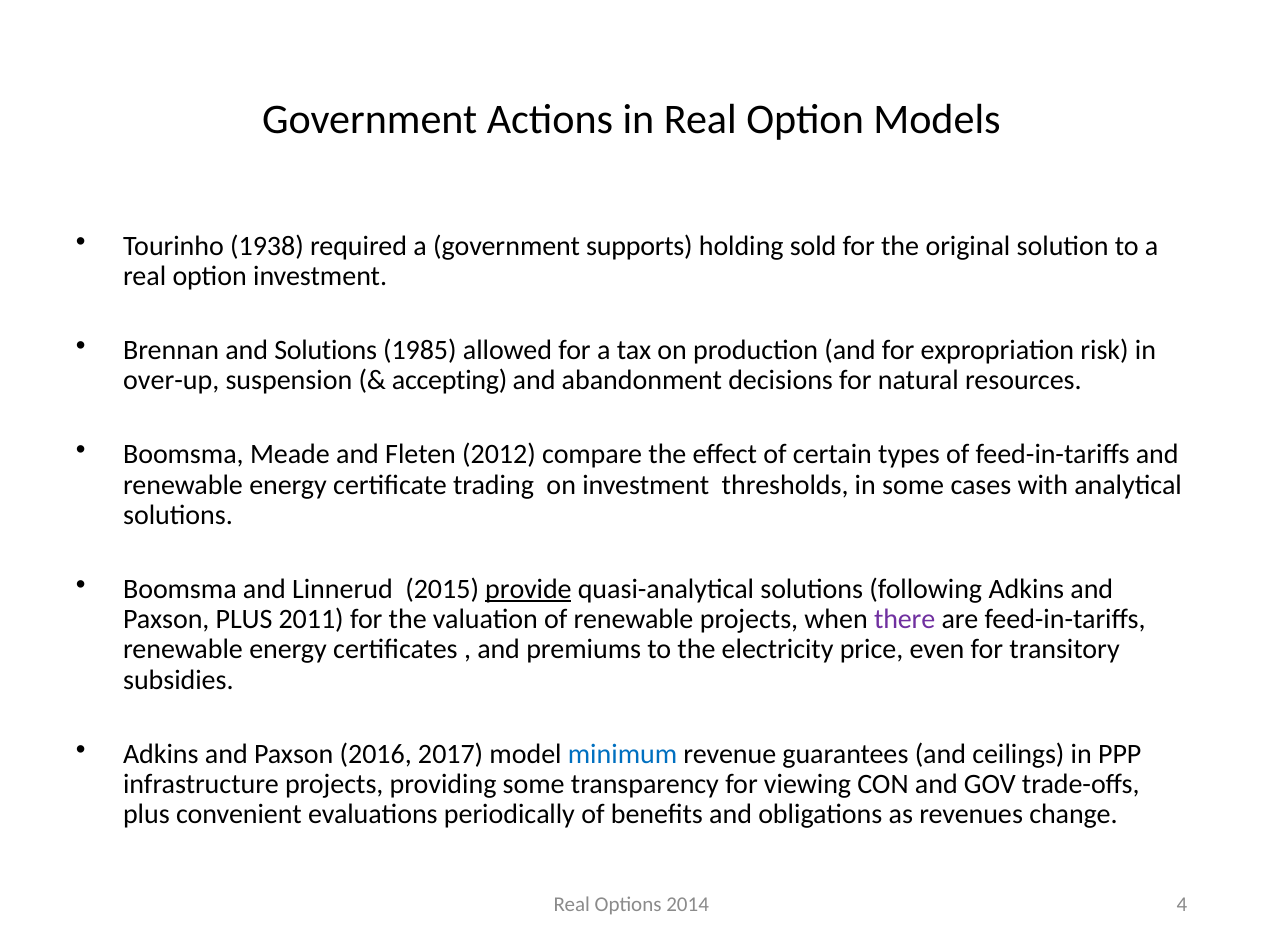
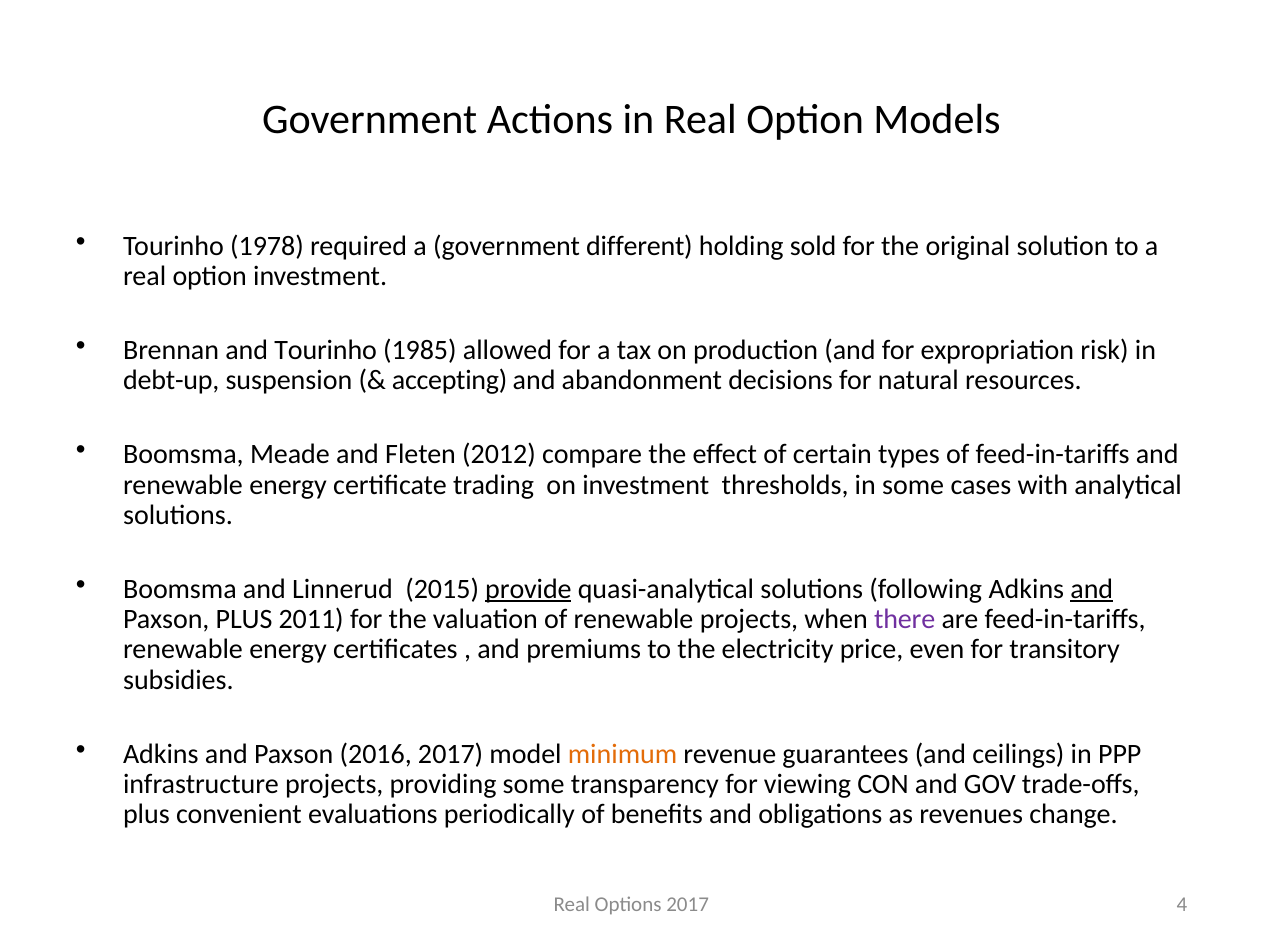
1938: 1938 -> 1978 (267, 246)
supports: supports -> different (639, 246)
and Solutions: Solutions -> Tourinho (326, 350)
over-up: over-up -> debt-up (171, 381)
and underline: none -> present (1092, 589)
minimum colour: blue -> orange (623, 754)
Options 2014: 2014 -> 2017 (688, 904)
